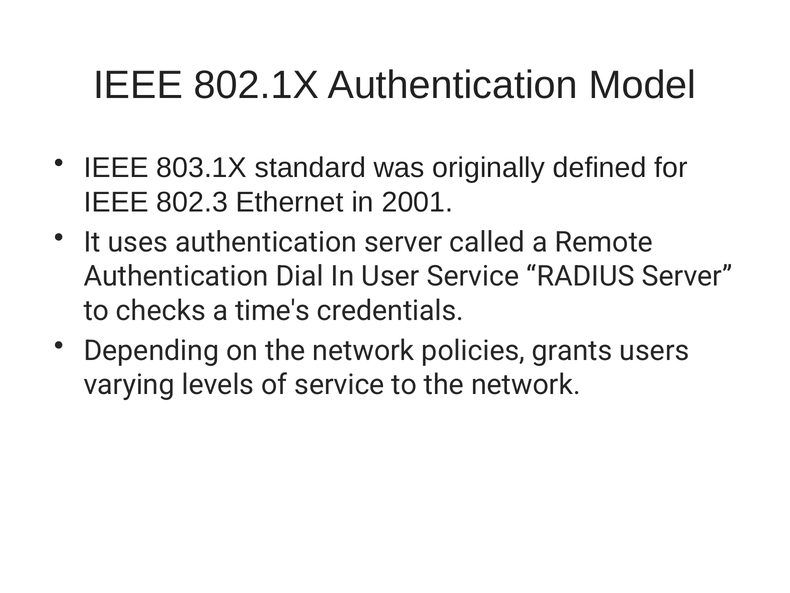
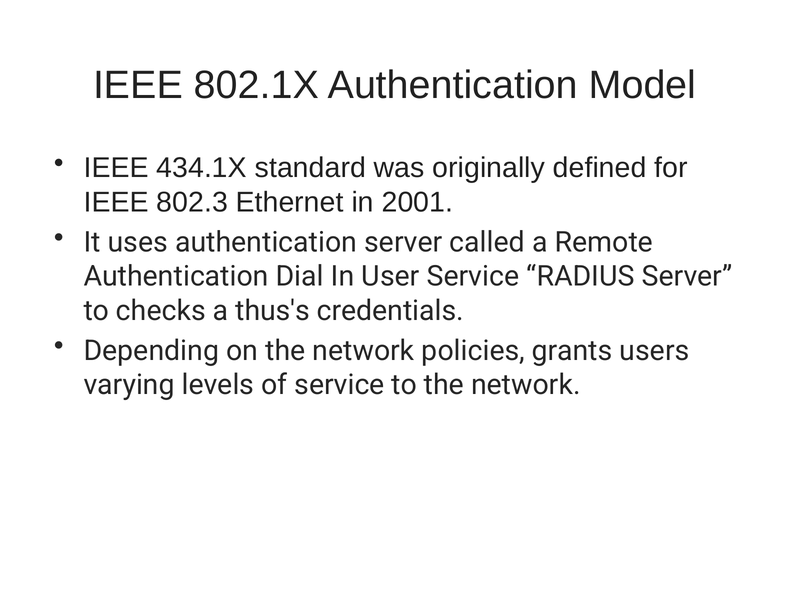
803.1X: 803.1X -> 434.1X (202, 168)
time's: time's -> thus's (273, 310)
